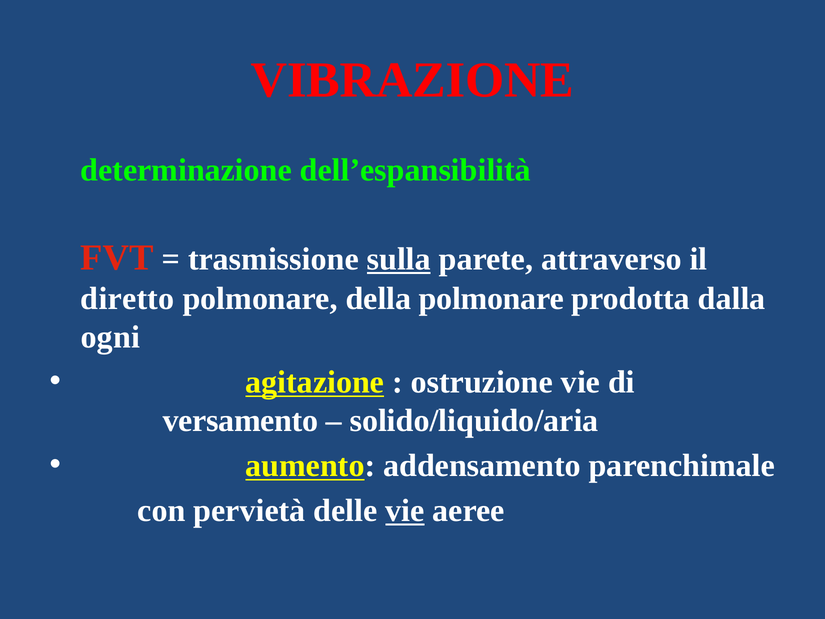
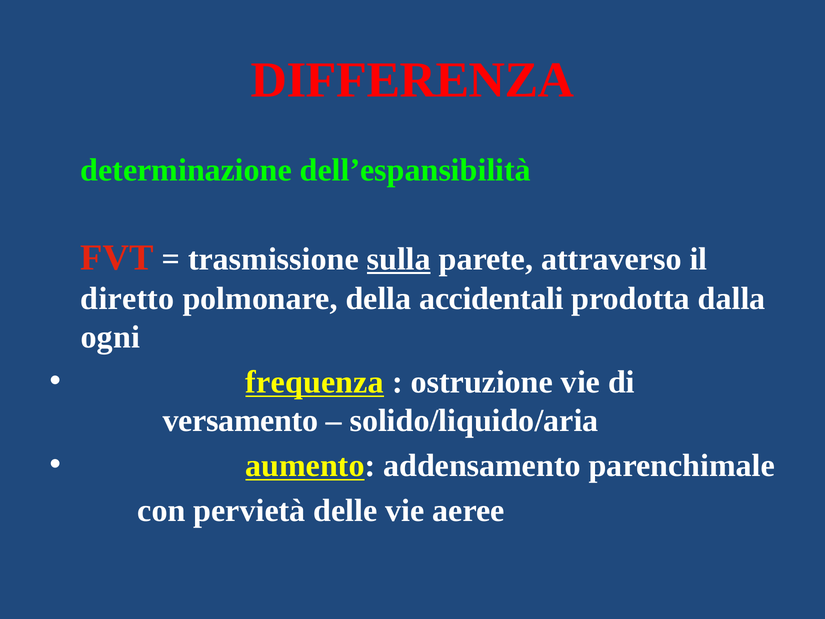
VIBRAZIONE: VIBRAZIONE -> DIFFERENZA (412, 80)
della polmonare: polmonare -> accidentali (492, 298)
agitazione: agitazione -> frequenza (315, 382)
vie underline: present -> none (405, 510)
